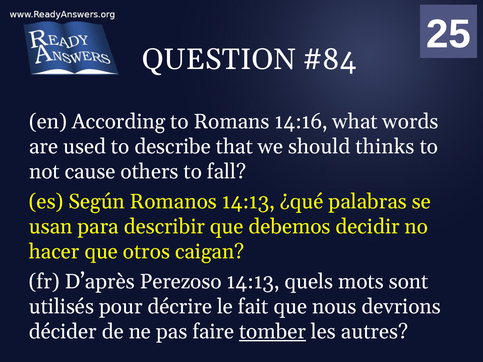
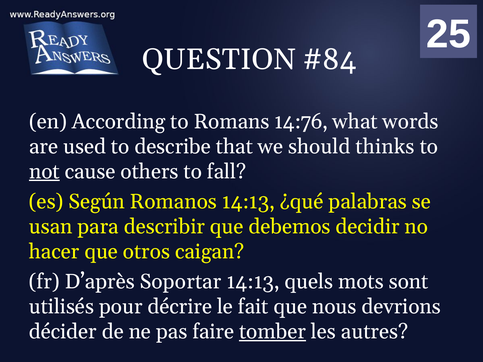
14:16: 14:16 -> 14:76 (301, 122)
not underline: none -> present (44, 172)
Perezoso: Perezoso -> Soportar (181, 282)
